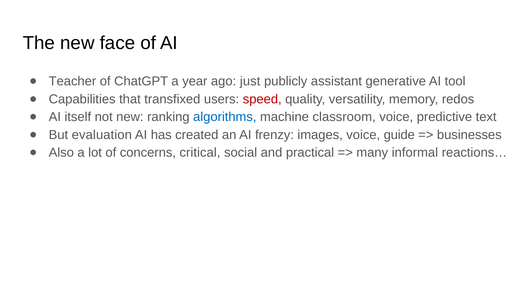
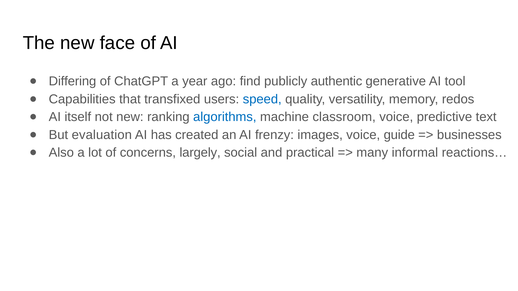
Teacher: Teacher -> Differing (72, 81)
just: just -> find (250, 81)
assistant: assistant -> authentic (337, 81)
speed colour: red -> blue (262, 99)
critical: critical -> largely (200, 153)
